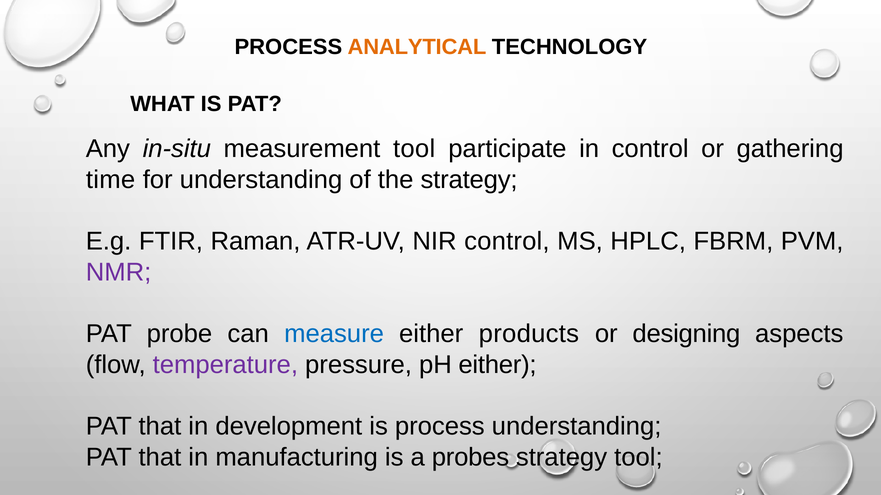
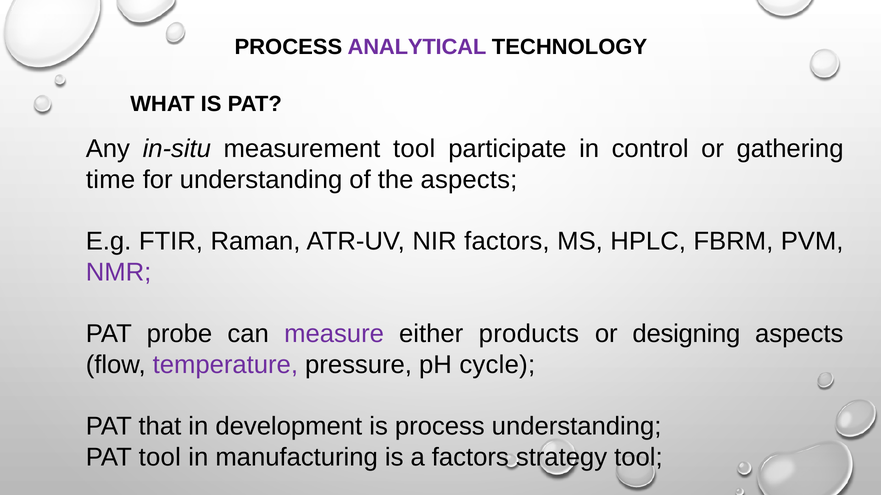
ANALYTICAL colour: orange -> purple (417, 47)
the strategy: strategy -> aspects (469, 180)
NIR control: control -> factors (507, 242)
measure colour: blue -> purple (334, 334)
pH either: either -> cycle (497, 365)
that: that -> tool (160, 458)
a probes: probes -> factors (470, 458)
